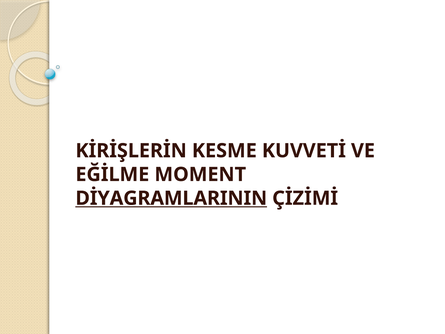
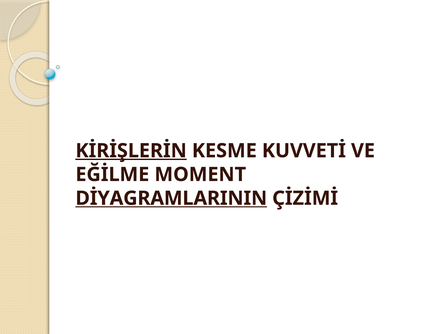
KİRİŞLERİN underline: none -> present (131, 151)
